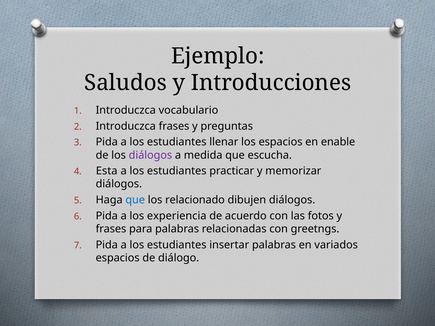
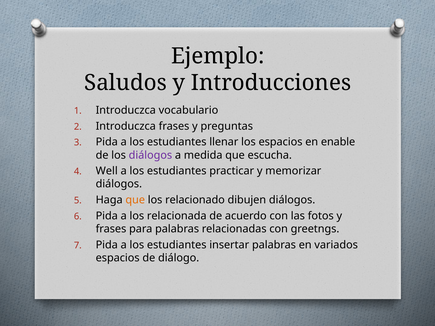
Esta: Esta -> Well (107, 171)
que colour: blue -> orange (135, 200)
experiencia: experiencia -> relacionada (177, 216)
